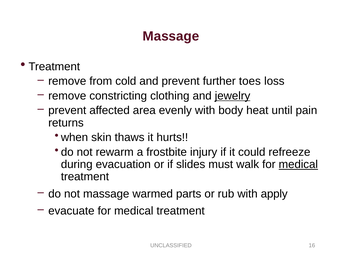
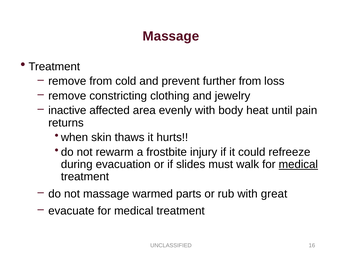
further toes: toes -> from (250, 81)
jewelry underline: present -> none (233, 96)
prevent: prevent -> inactive (67, 110)
apply: apply -> great (274, 193)
